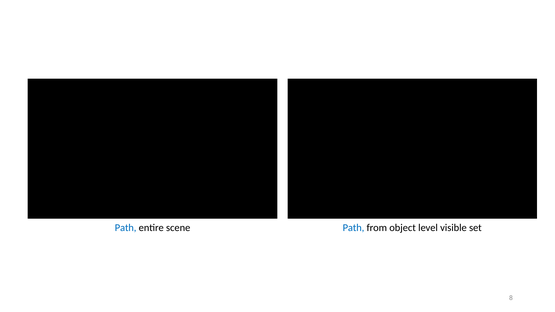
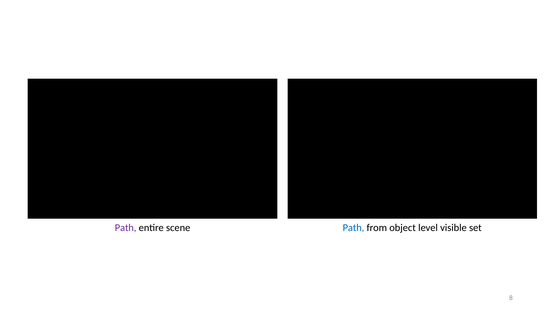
Path colour: blue -> purple (126, 228)
